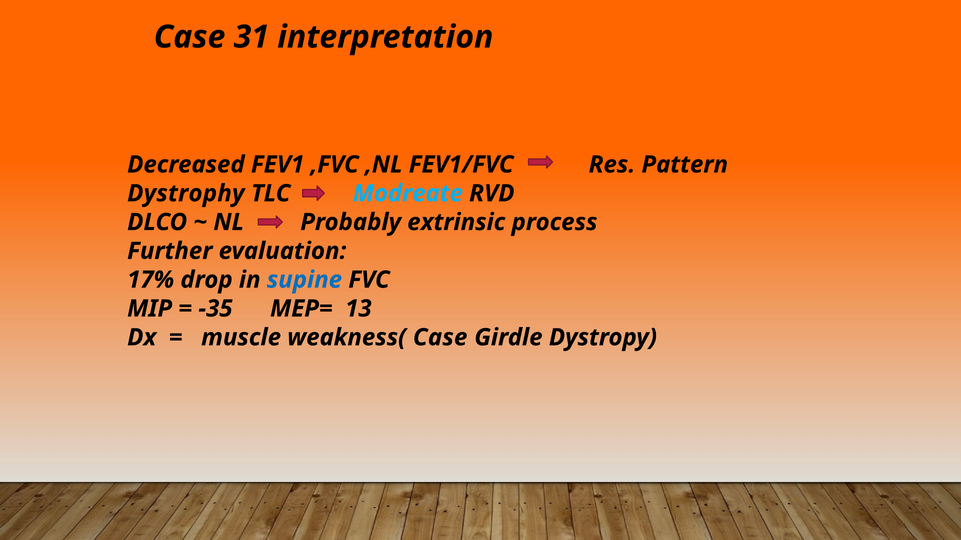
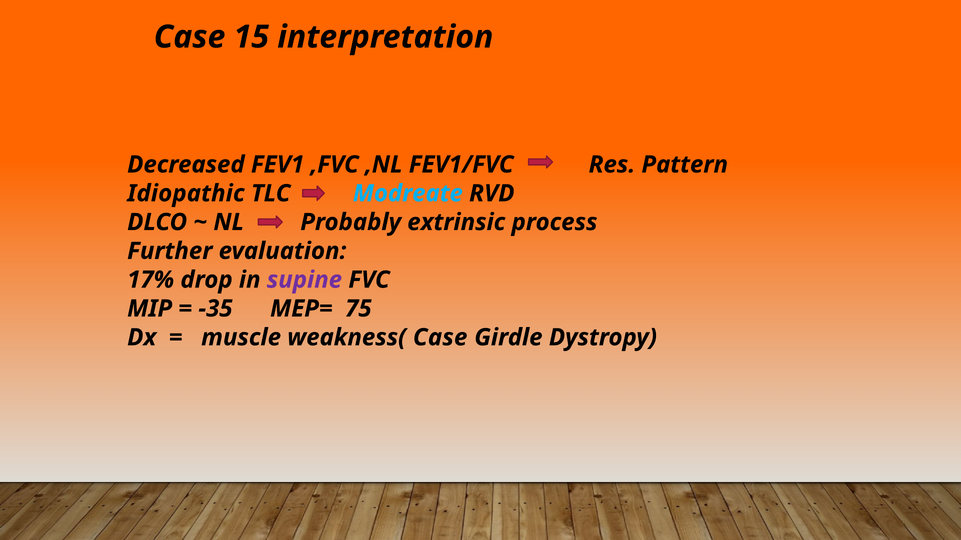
31: 31 -> 15 (251, 37)
Dystrophy: Dystrophy -> Idiopathic (186, 194)
supine colour: blue -> purple (304, 280)
13: 13 -> 75 (358, 309)
